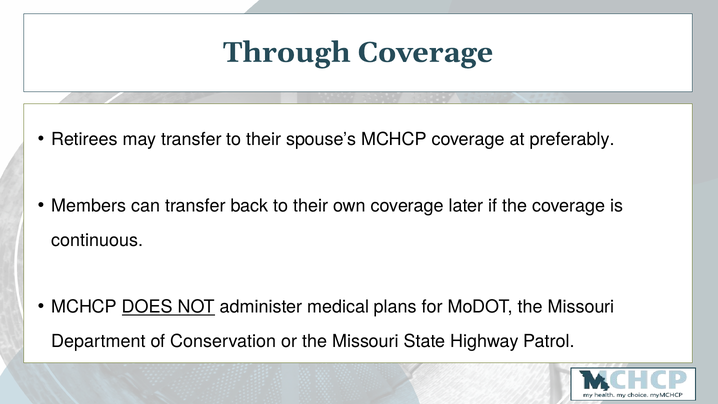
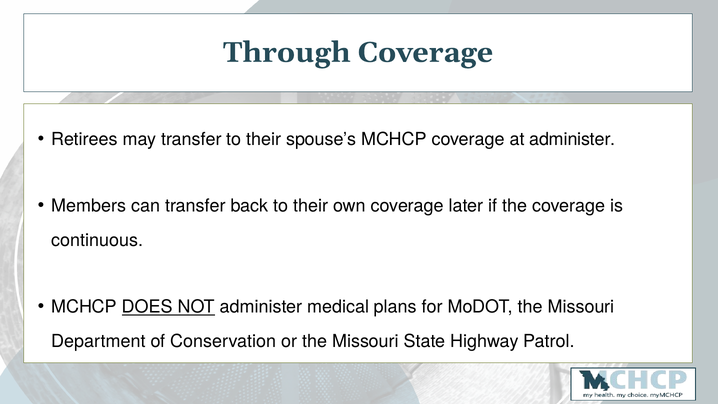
at preferably: preferably -> administer (572, 139)
